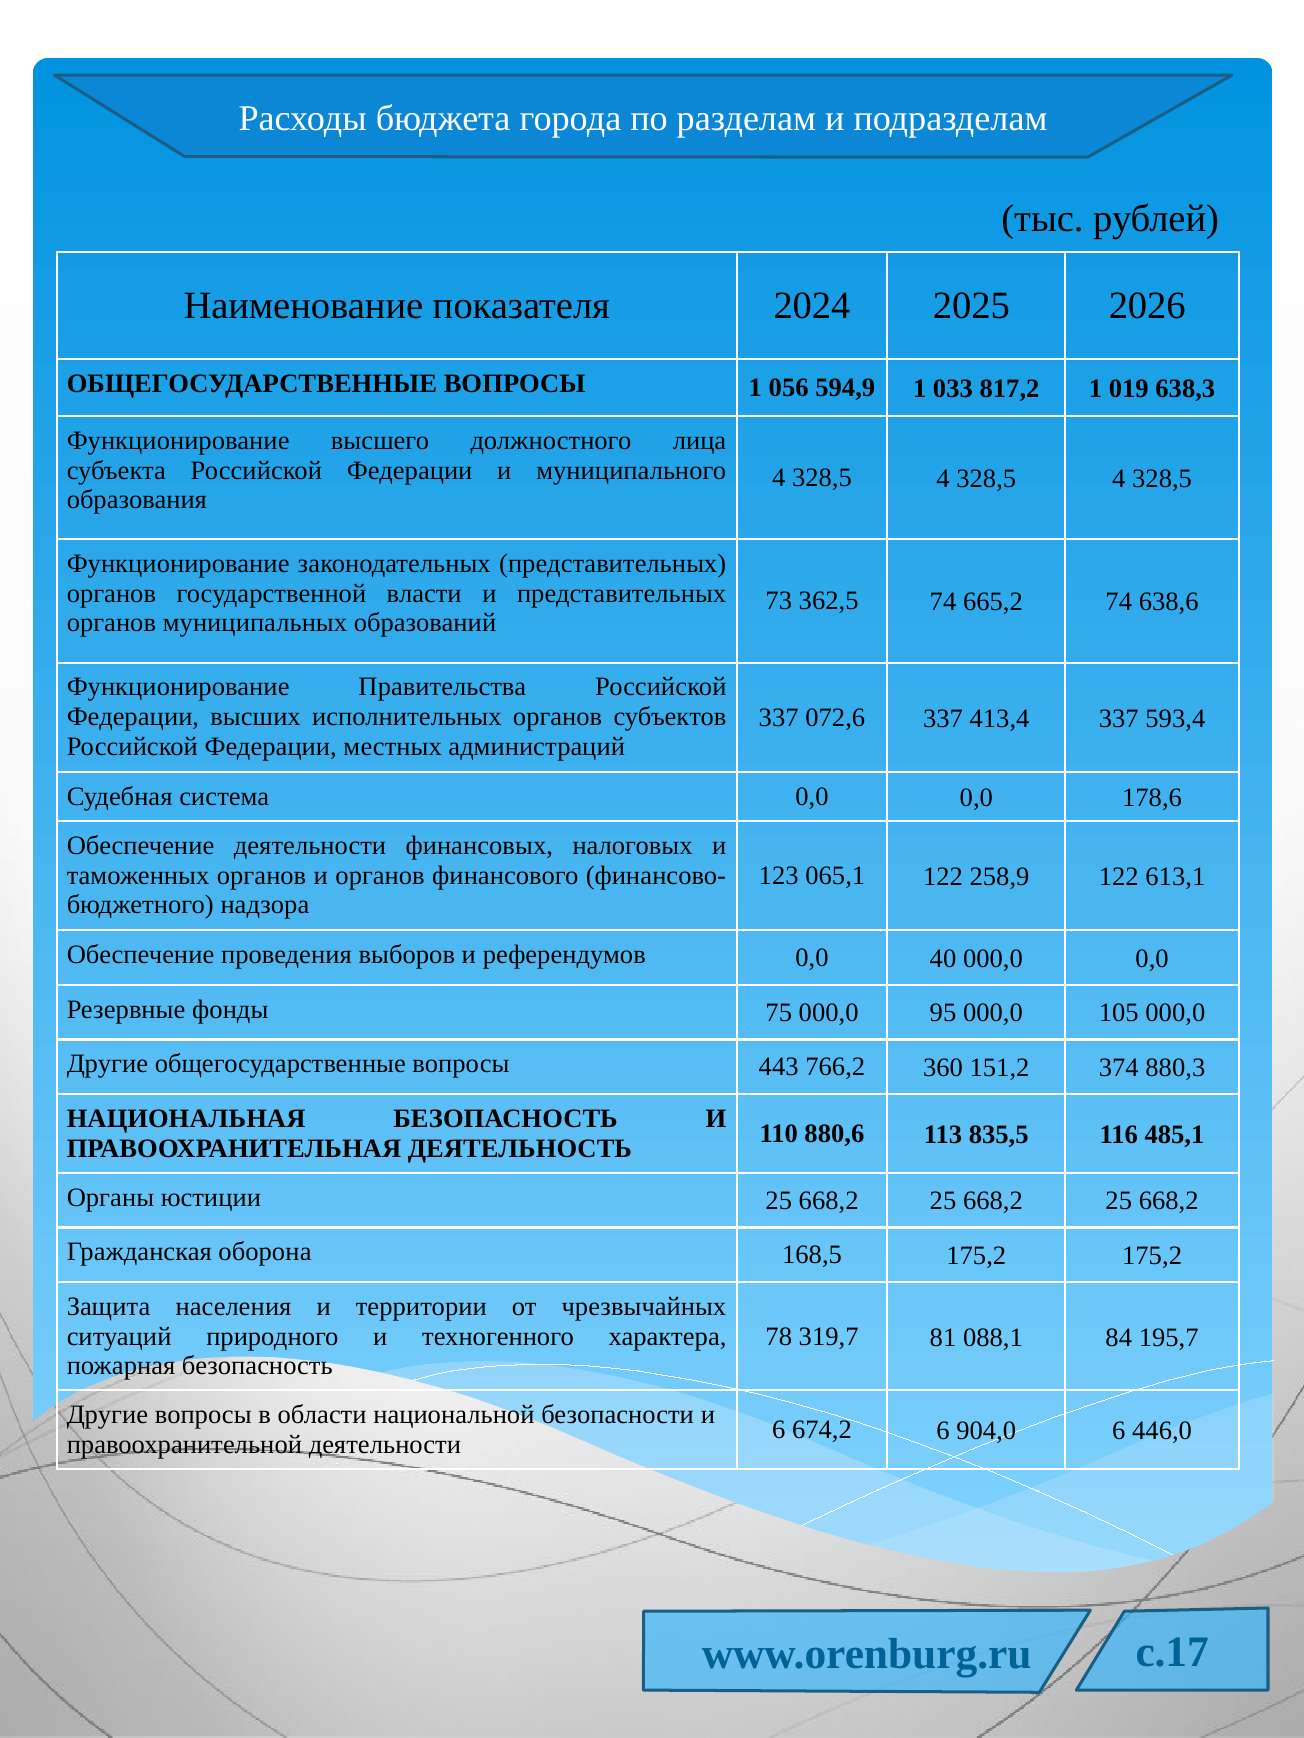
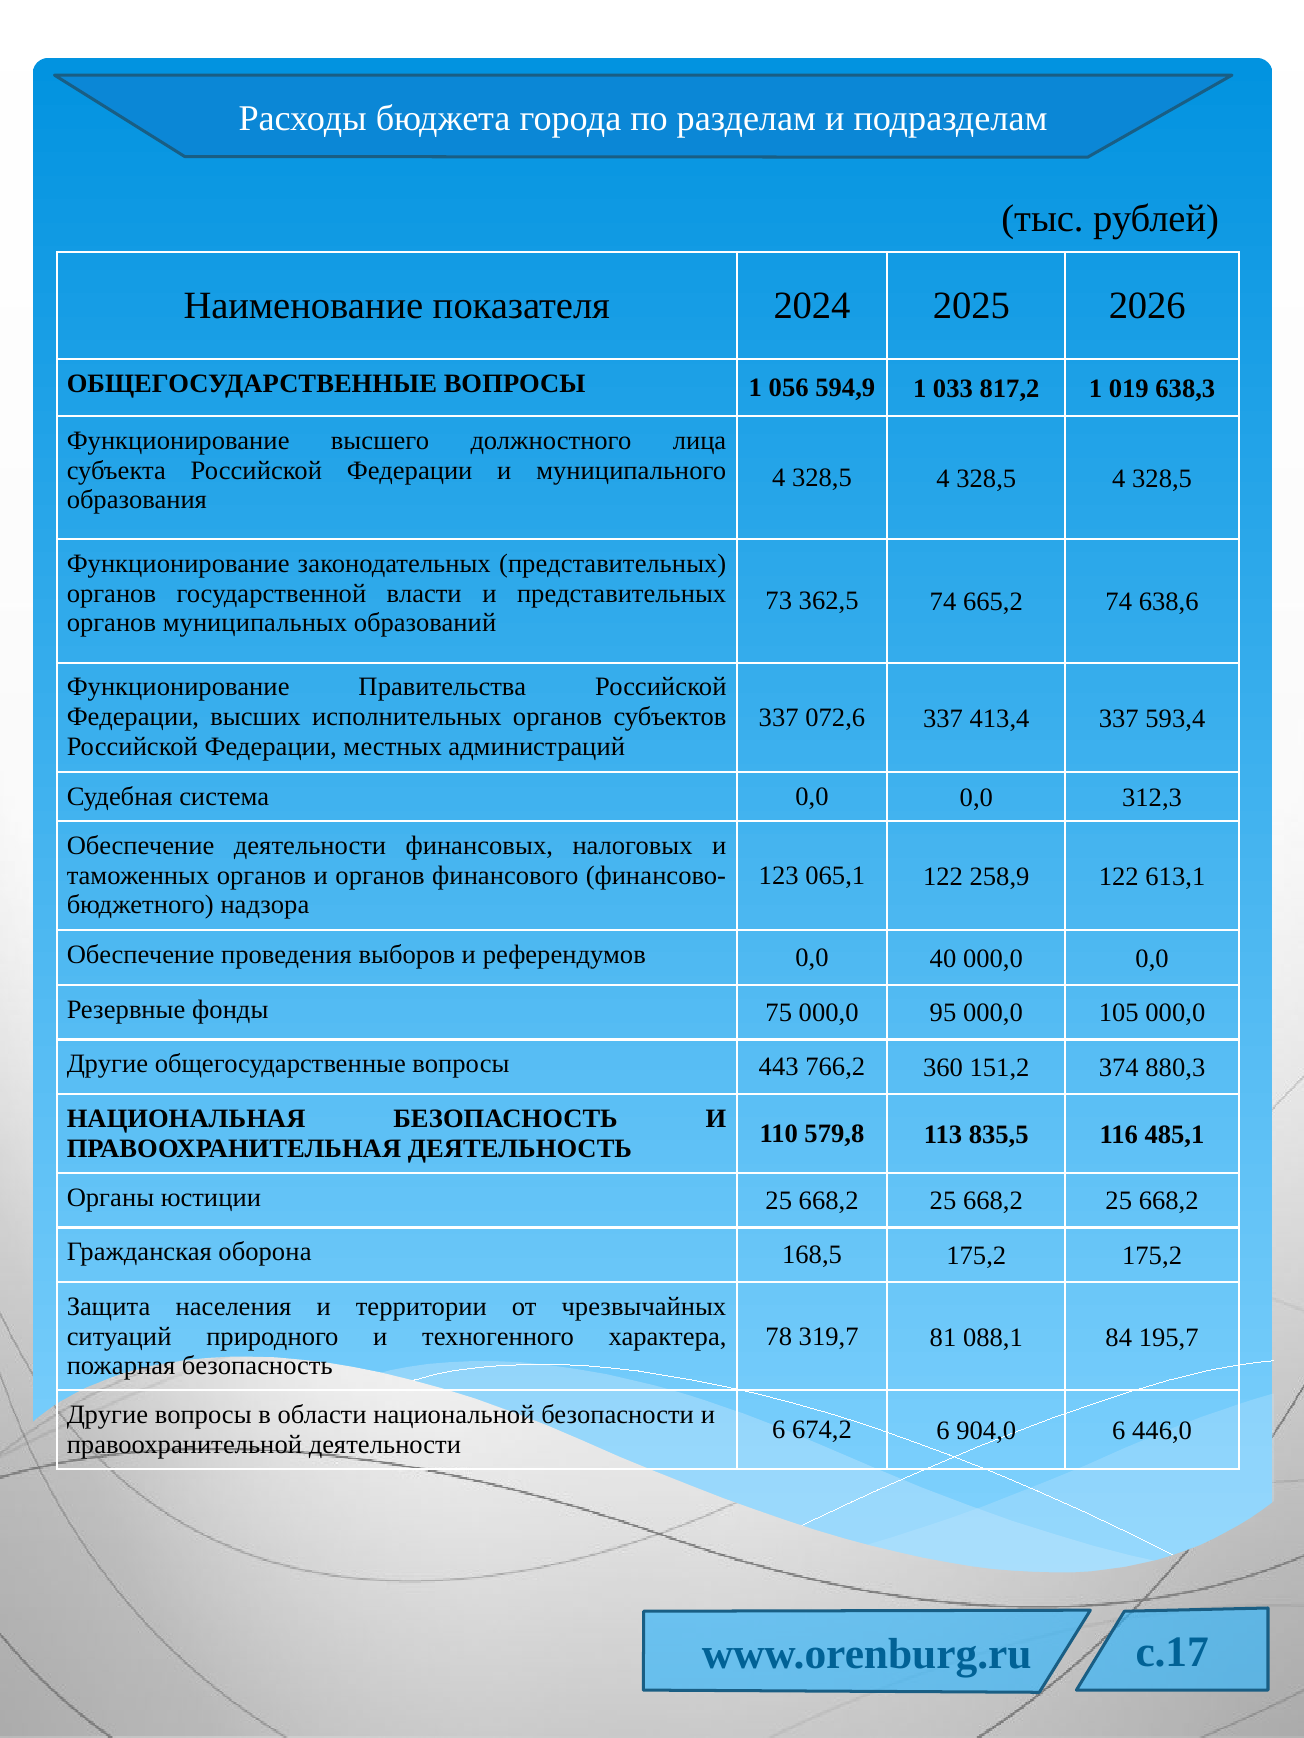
178,6: 178,6 -> 312,3 (1152, 798)
880,6: 880,6 -> 579,8 (834, 1134)
